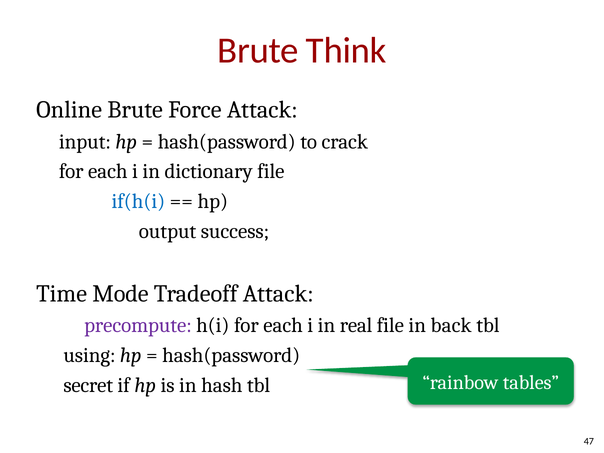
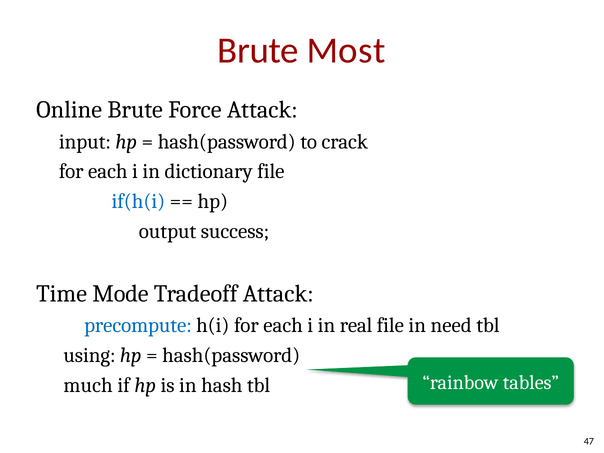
Think: Think -> Most (346, 50)
precompute colour: purple -> blue (138, 325)
back: back -> need (451, 325)
secret: secret -> much (88, 385)
